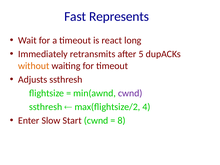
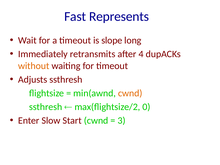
react: react -> slope (112, 40)
5: 5 -> 4 (141, 54)
cwnd colour: purple -> orange (130, 93)
4: 4 -> 0 (146, 107)
8: 8 -> 3 (122, 121)
